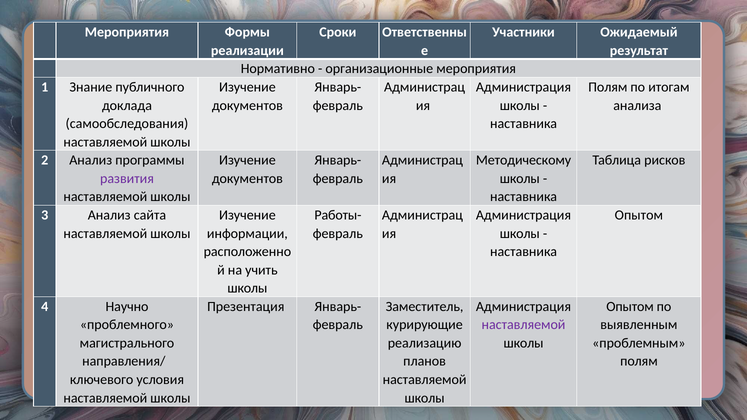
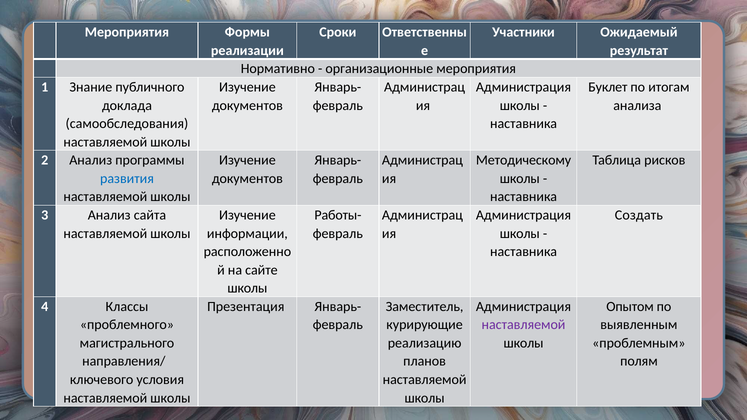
Полям: Полям -> Буклет (608, 87)
развития colour: purple -> blue (127, 179)
Опытом: Опытом -> Создать (639, 215)
учить: учить -> сайте (261, 270)
Научно: Научно -> Классы (127, 307)
